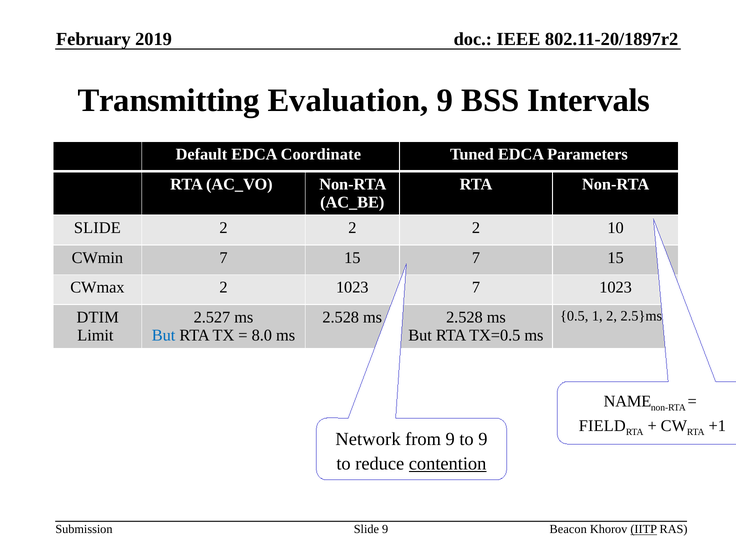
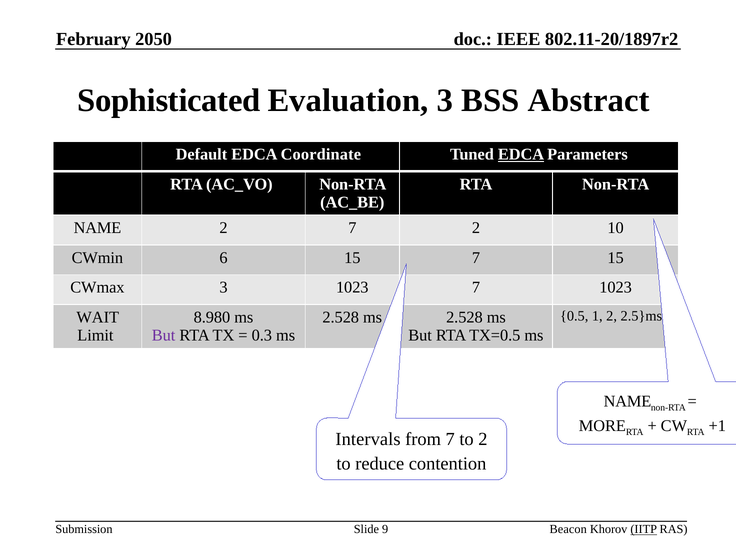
2019: 2019 -> 2050 (154, 39)
Transmitting: Transmitting -> Sophisticated (169, 100)
Evaluation 9: 9 -> 3 (445, 100)
Intervals: Intervals -> Abstract (589, 100)
EDCA underline: none -> present (521, 154)
SLIDE: SLIDE -> NAME (98, 228)
2: 2 -> 7 (352, 228)
CWmin 7: 7 -> 6 (224, 258)
CWmax 2: 2 -> 3 (224, 288)
DTIM: DTIM -> WAIT (98, 317)
2.527: 2.527 -> 8.980 (212, 317)
But colour: blue -> purple (164, 336)
8.0: 8.0 -> 0.3 (262, 336)
FIELD: FIELD -> MORE (602, 426)
Network: Network -> Intervals (368, 439)
from 9: 9 -> 7 (450, 439)
to 9: 9 -> 2 (483, 439)
contention underline: present -> none (448, 463)
